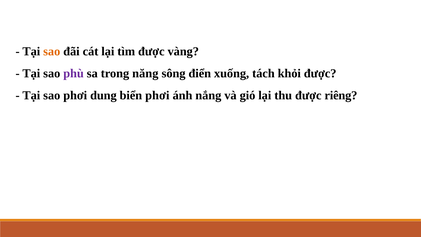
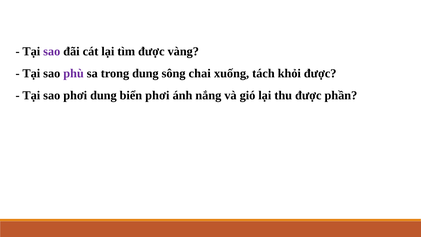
sao colour: orange -> purple (52, 51)
trong năng: năng -> dung (145, 73)
điển: điển -> chai (200, 73)
riêng: riêng -> phần (341, 96)
